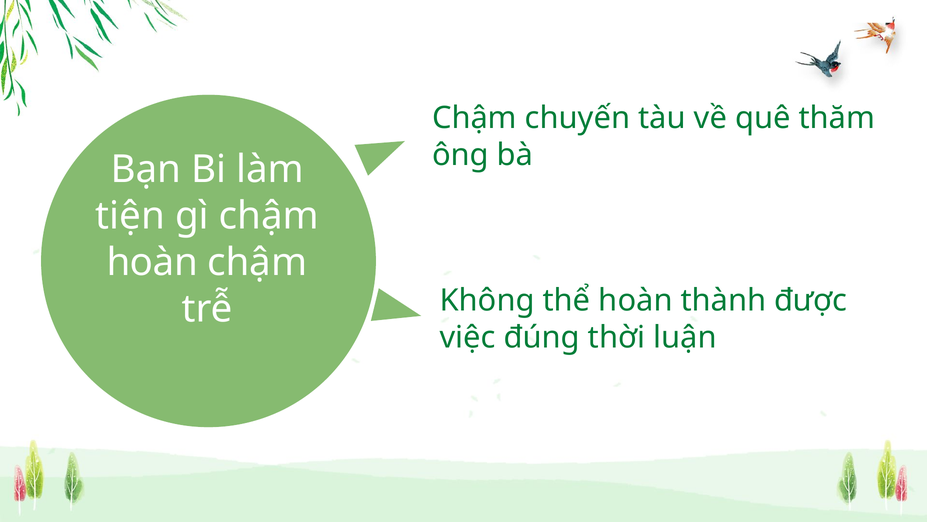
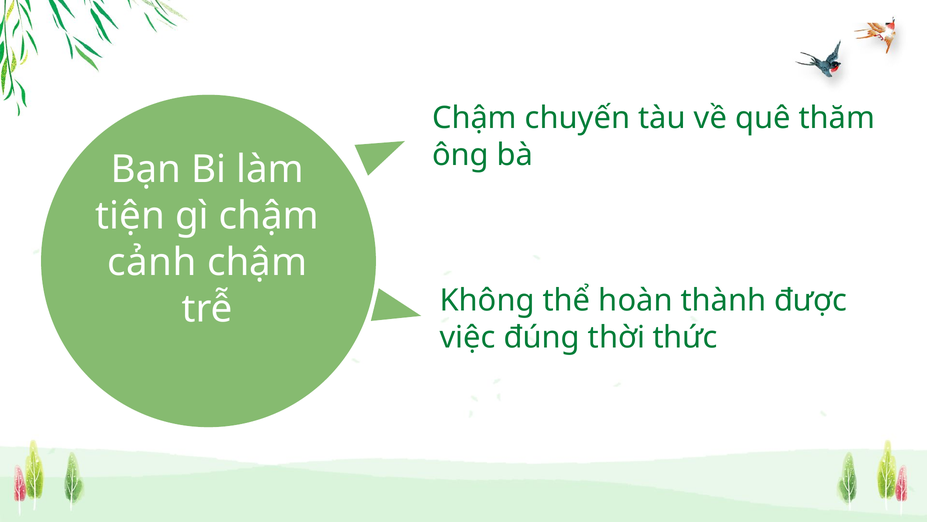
hoàn: hoàn -> cảnh (152, 262)
luận: luận -> thức (685, 337)
